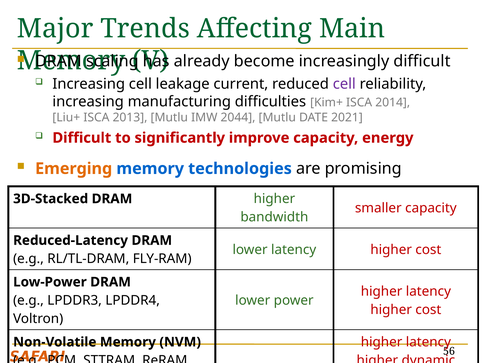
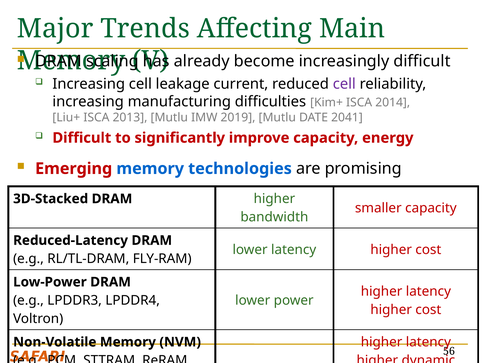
2044: 2044 -> 2019 (238, 118)
2021: 2021 -> 2041 (347, 118)
Emerging colour: orange -> red (74, 169)
